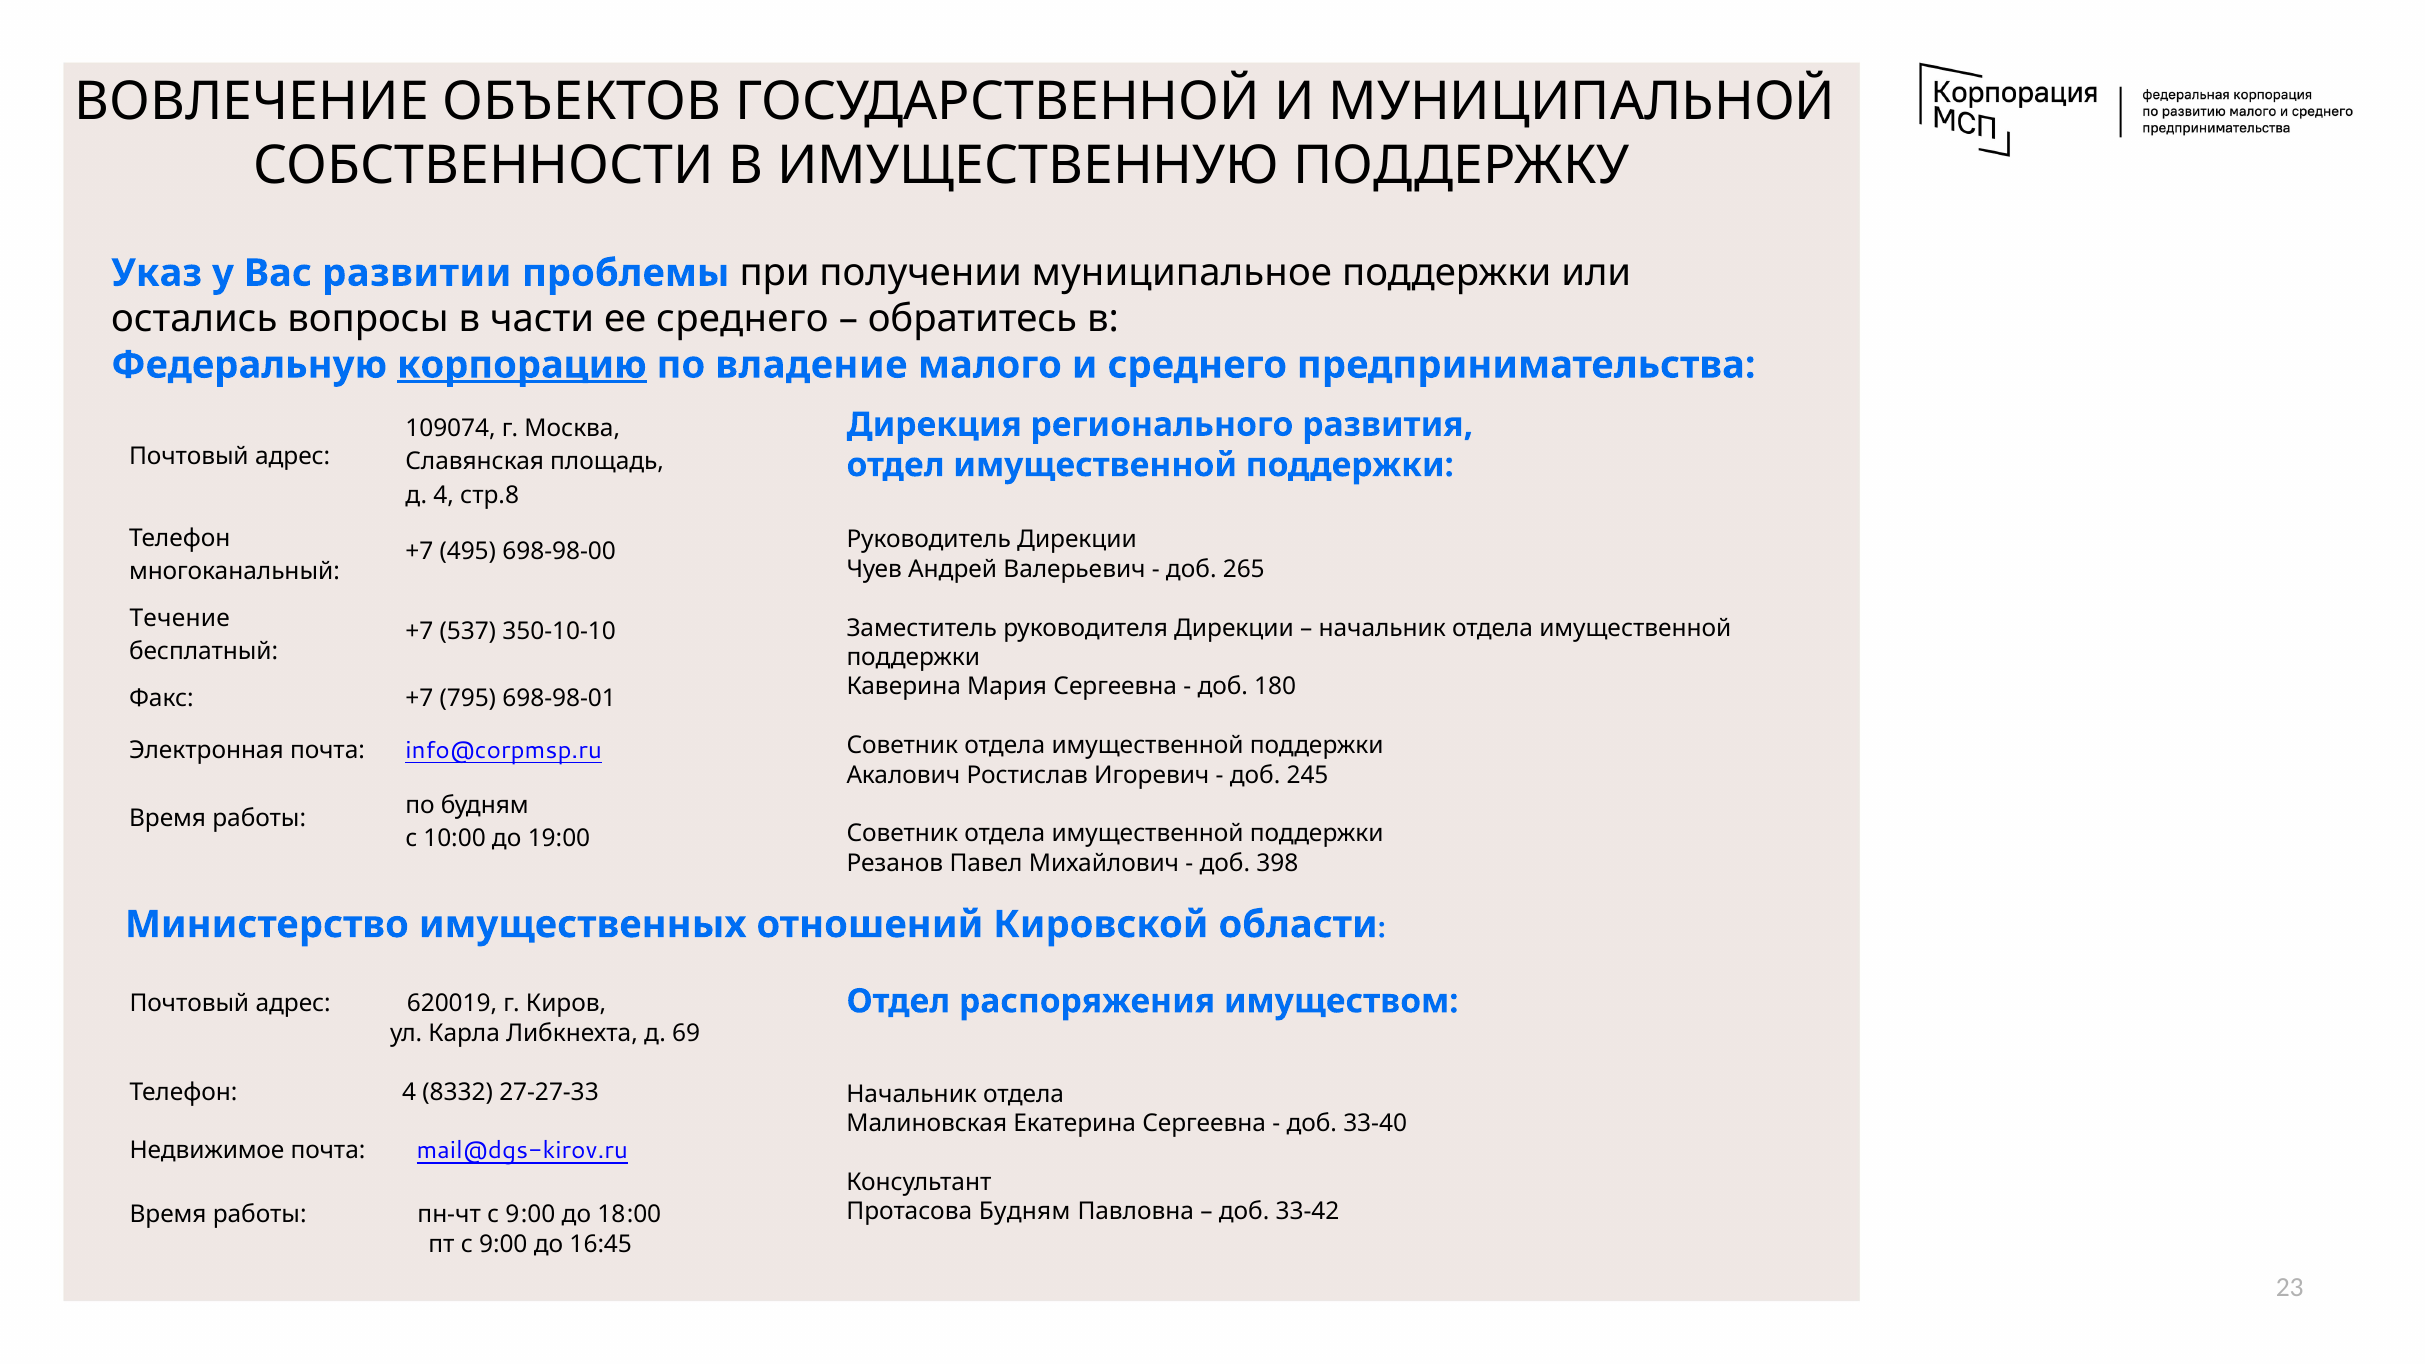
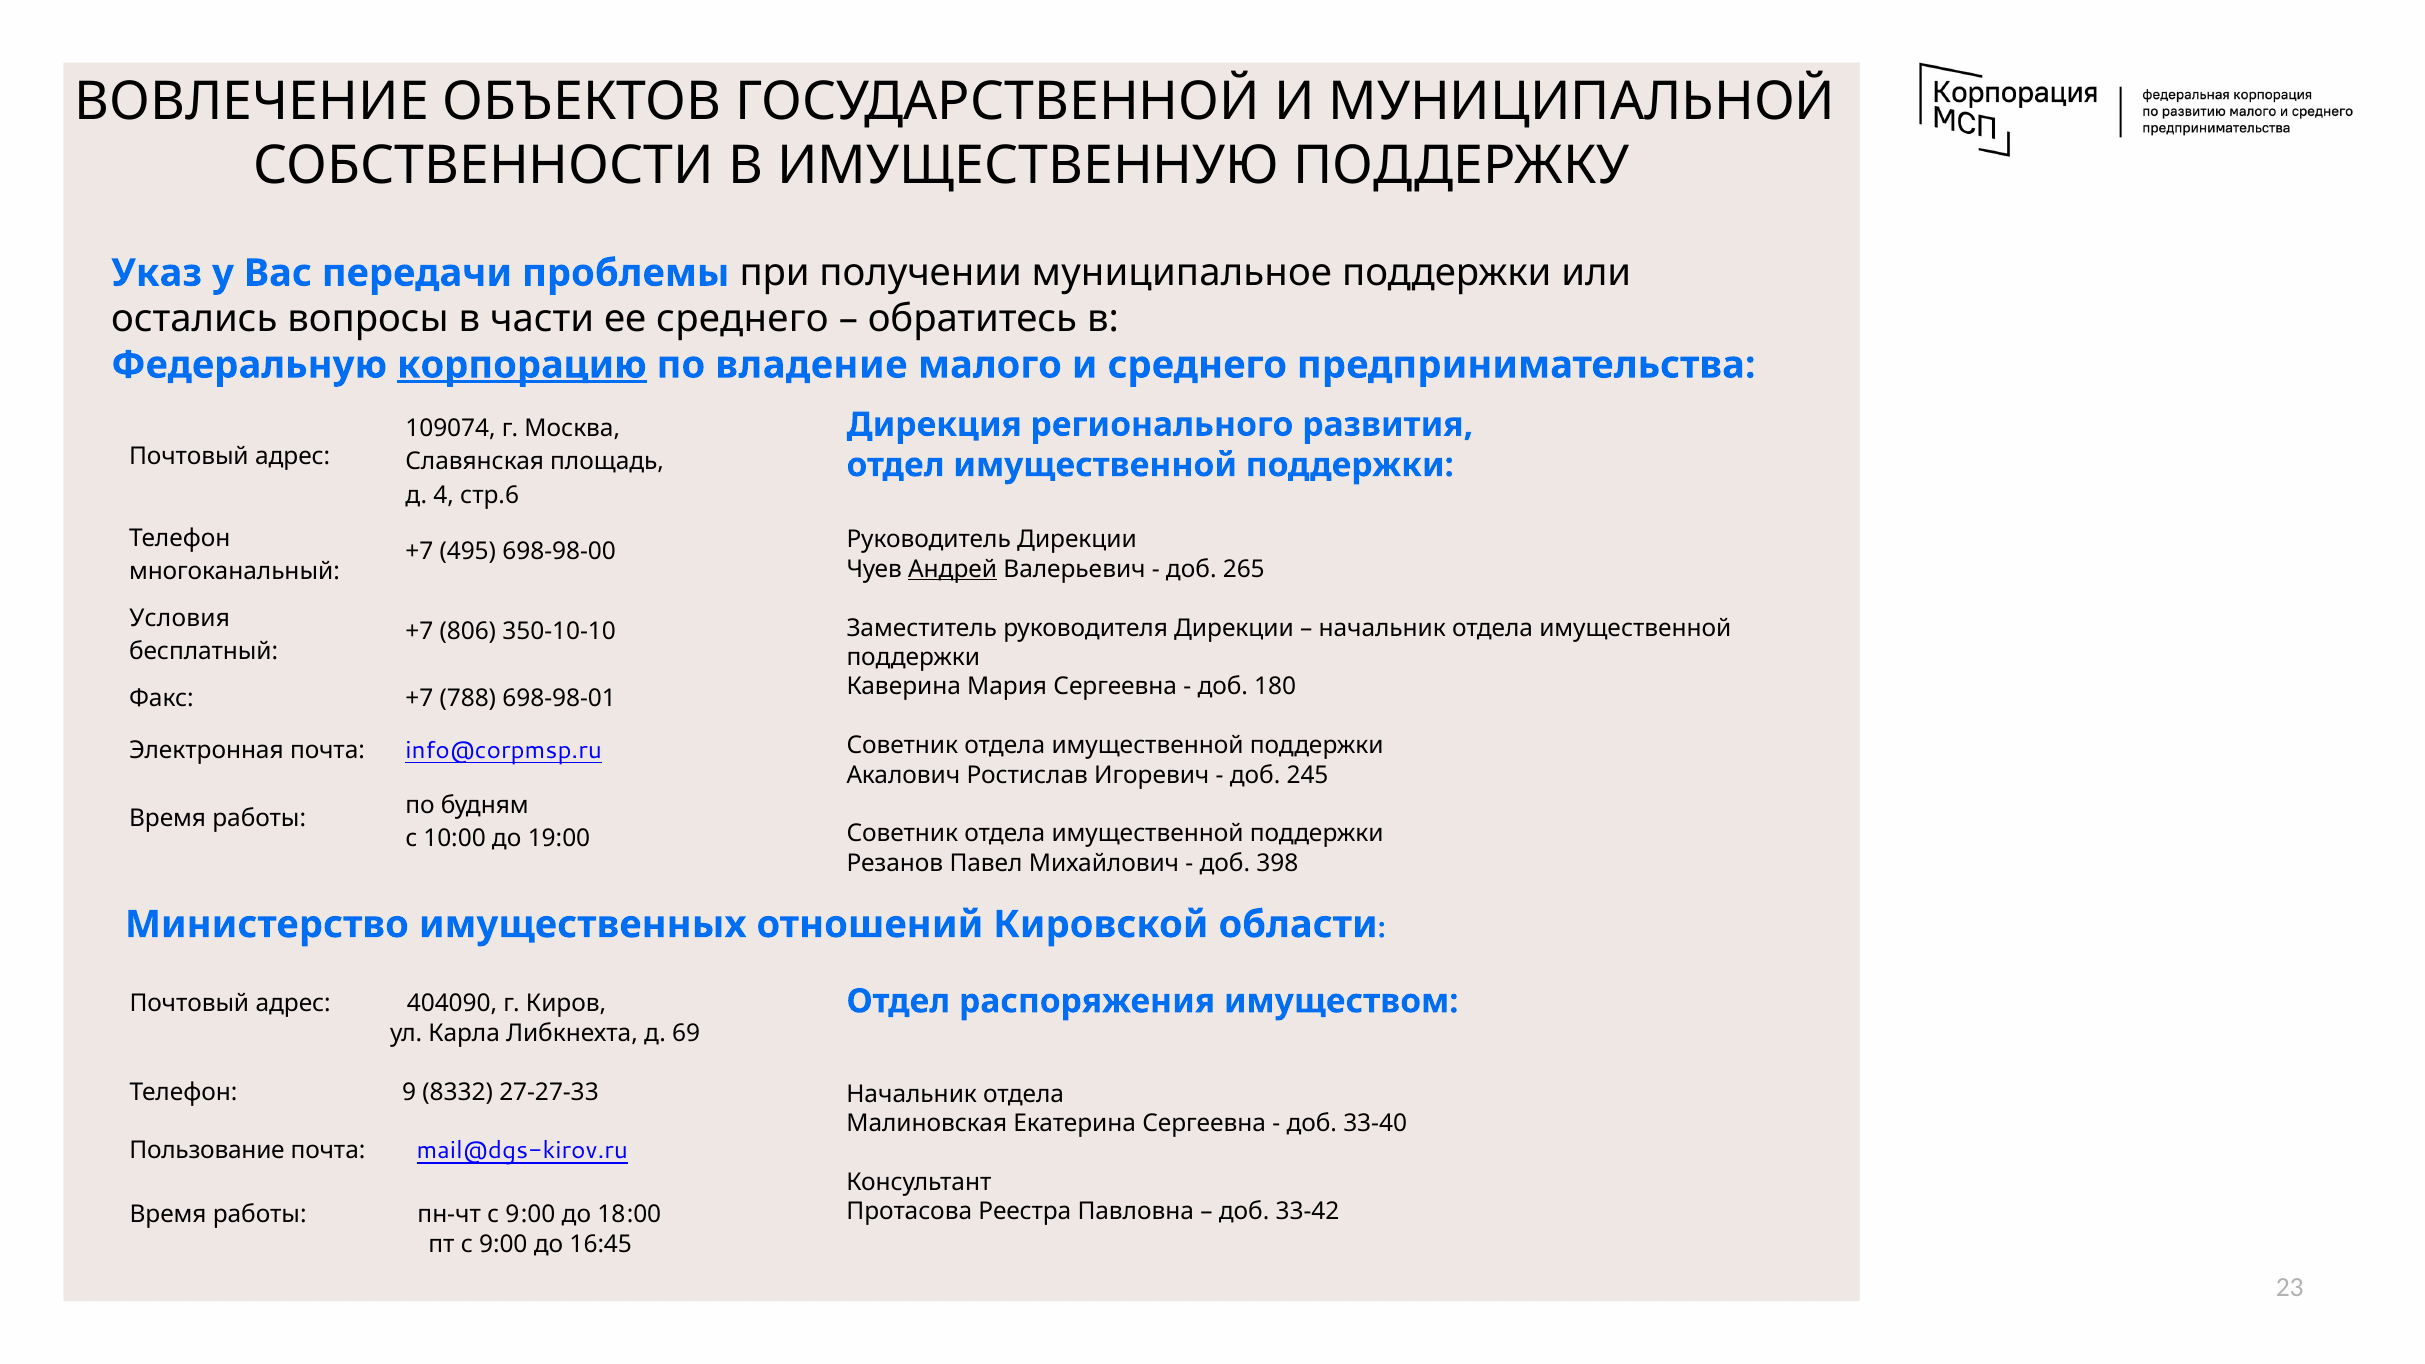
развитии: развитии -> передачи (417, 273)
стр.8: стр.8 -> стр.6 (490, 495)
Андрей underline: none -> present (953, 569)
Течение: Течение -> Условия (180, 618)
537: 537 -> 806 (468, 631)
795: 795 -> 788 (468, 699)
620019: 620019 -> 404090 (452, 1004)
Телефон 4: 4 -> 9 (409, 1092)
Недвижимое: Недвижимое -> Пользование (207, 1151)
Протасова Будням: Будням -> Реестра (1025, 1212)
